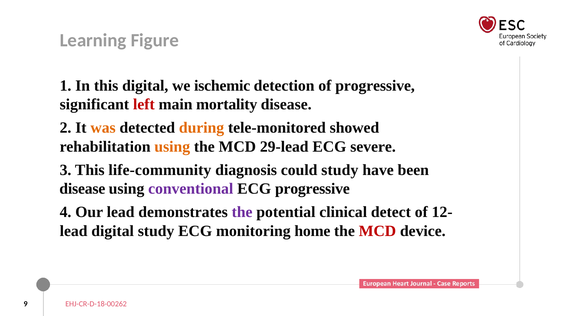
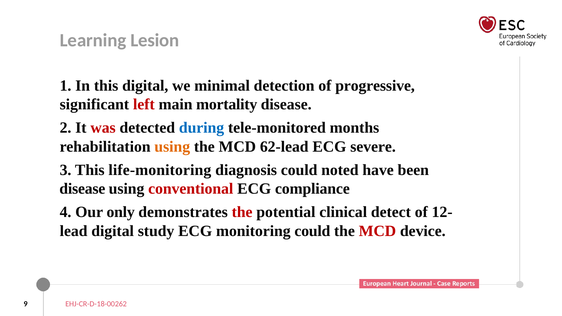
Figure: Figure -> Lesion (155, 40)
ischemic: ischemic -> minimal (222, 86)
was colour: orange -> red (103, 128)
during colour: orange -> blue (202, 128)
showed: showed -> months (354, 128)
29-lead: 29-lead -> 62-lead (284, 147)
life-community: life-community -> life-monitoring (160, 170)
could study: study -> noted (340, 170)
conventional colour: purple -> red (191, 189)
ECG progressive: progressive -> compliance (312, 189)
Our lead: lead -> only (121, 212)
the colour: purple -> red (242, 212)
monitoring home: home -> could (312, 231)
